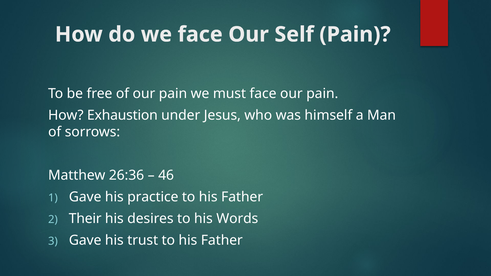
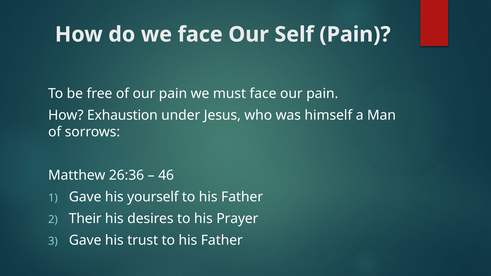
practice: practice -> yourself (153, 197)
Words: Words -> Prayer (237, 219)
